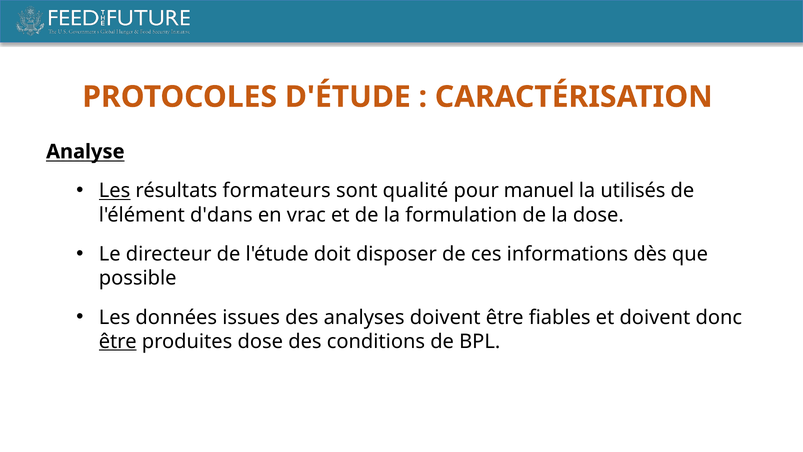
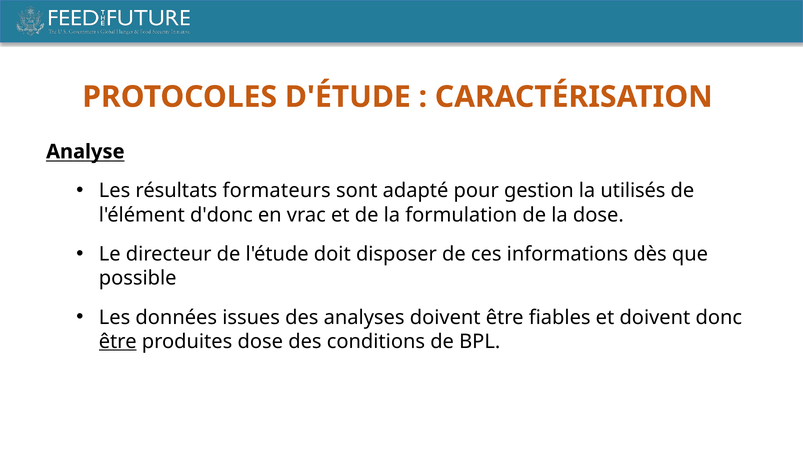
Les underline: present -> none (115, 191)
qualité: qualité -> adapté (416, 191)
manuel: manuel -> gestion (539, 191)
d'dans: d'dans -> d'donc (221, 215)
